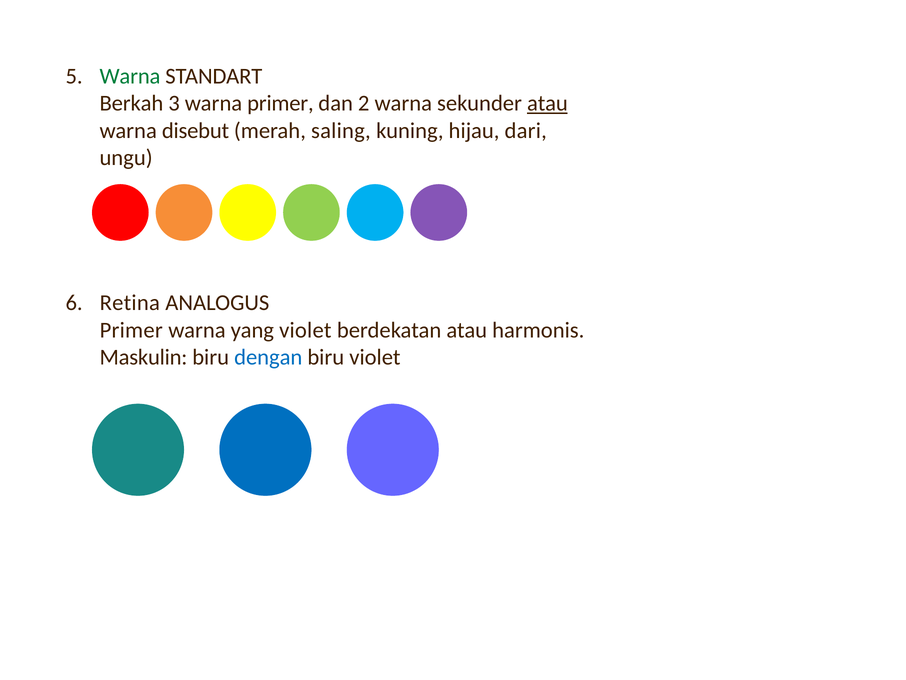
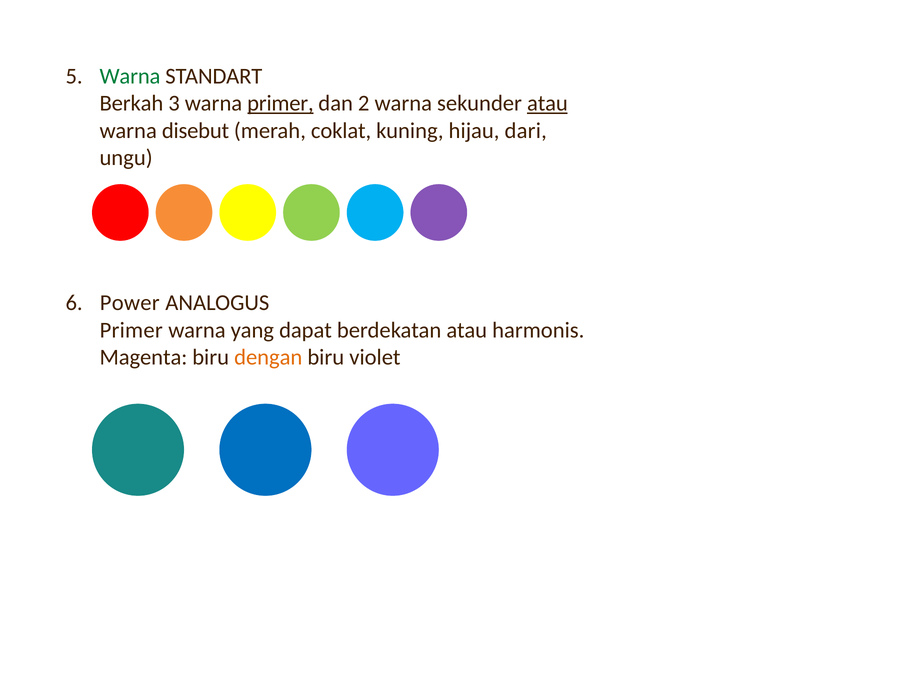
primer underline: none -> present (280, 103)
saling: saling -> coklat (341, 131)
Retina: Retina -> Power (130, 303)
yang violet: violet -> dapat (305, 330)
Maskulin: Maskulin -> Magenta (143, 357)
dengan colour: blue -> orange (268, 357)
